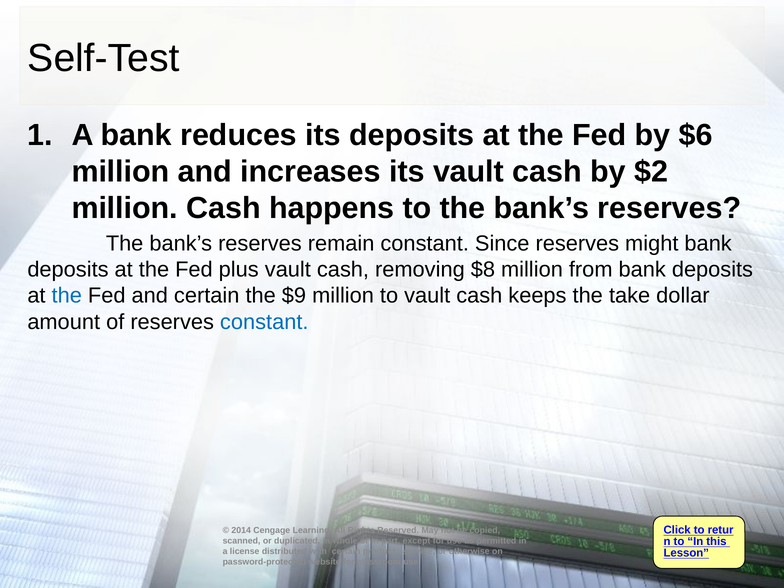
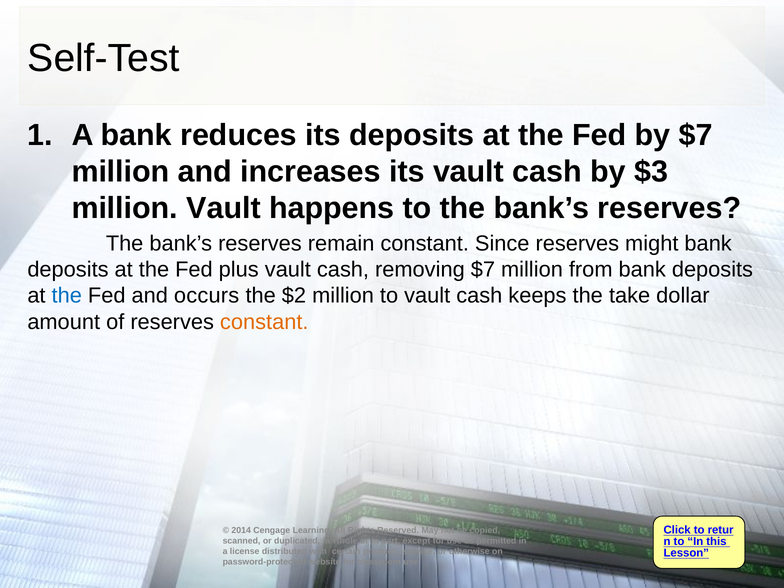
by $6: $6 -> $7 (696, 135)
$2: $2 -> $3 (651, 172)
million Cash: Cash -> Vault (224, 208)
removing $8: $8 -> $7 (483, 270)
and certain: certain -> occurs (207, 296)
$9: $9 -> $2 (294, 296)
constant colour: blue -> orange (264, 322)
